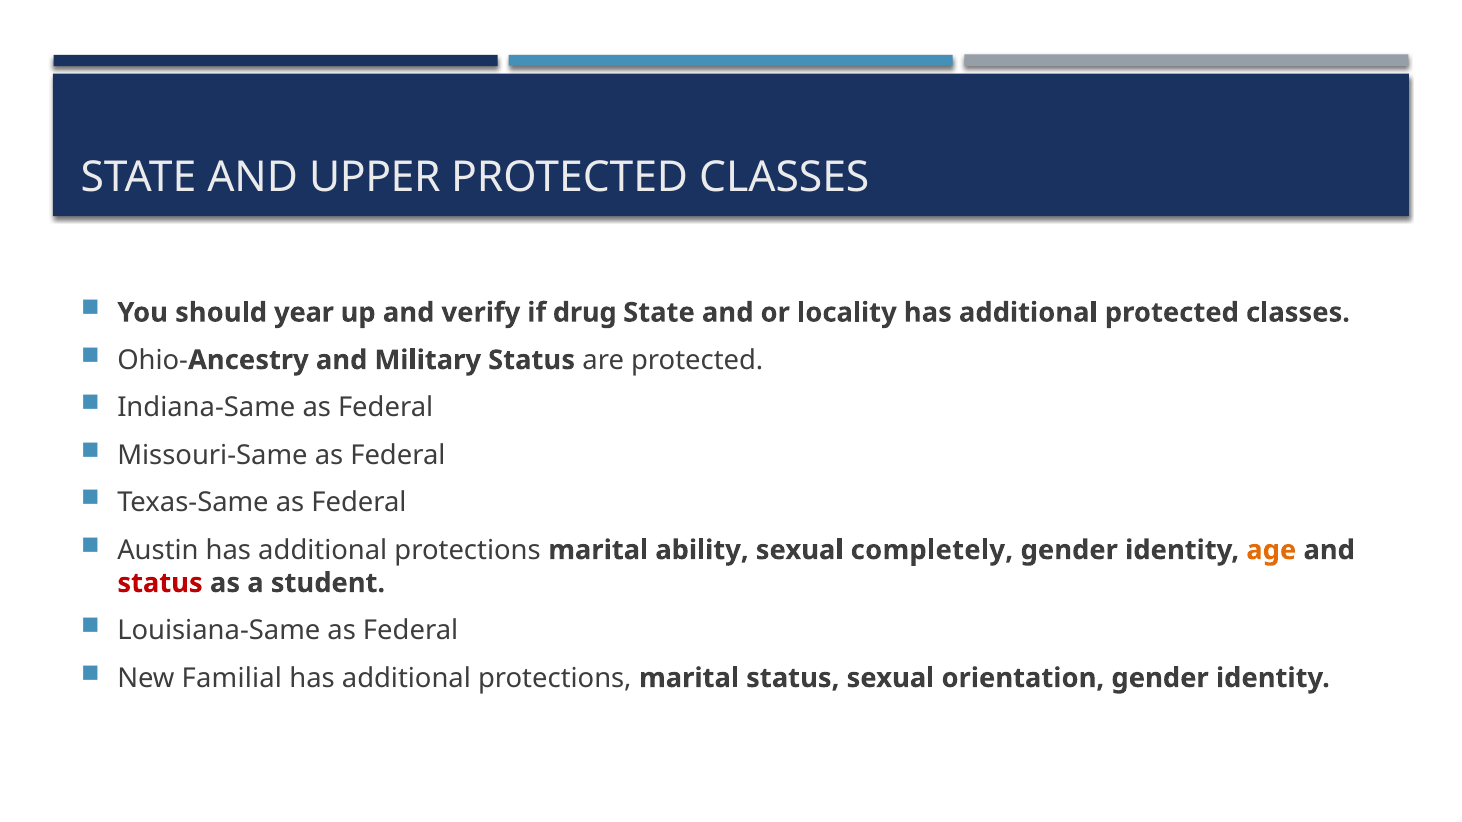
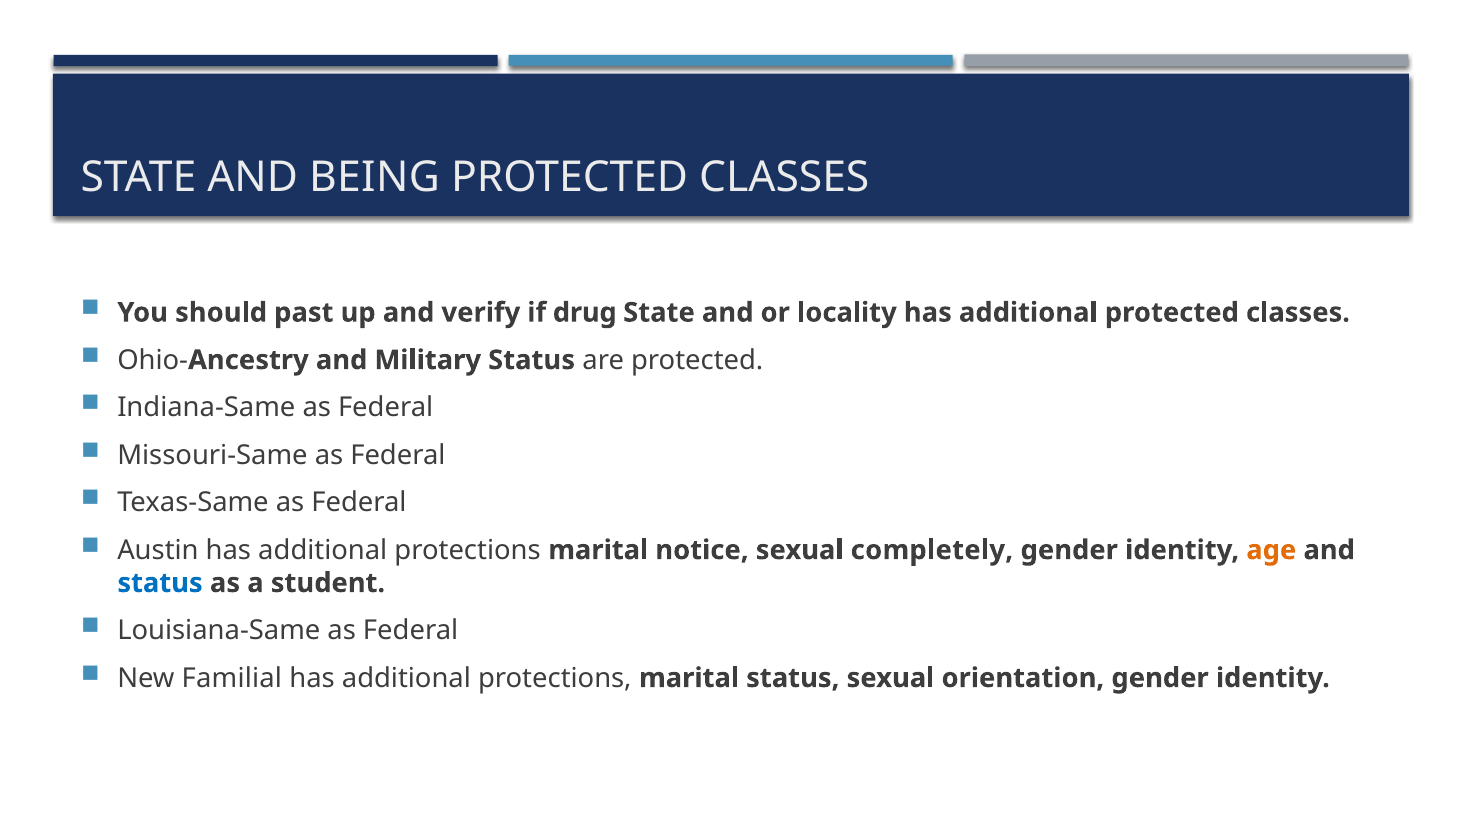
UPPER: UPPER -> BEING (374, 178)
year: year -> past (304, 313)
ability: ability -> notice (702, 550)
status colour: red -> blue (160, 583)
